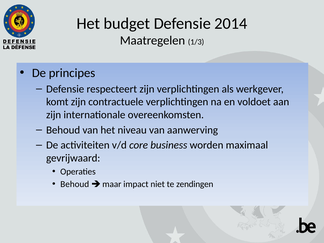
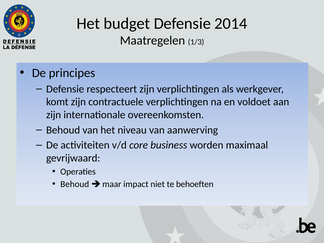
zendingen: zendingen -> behoeften (195, 184)
